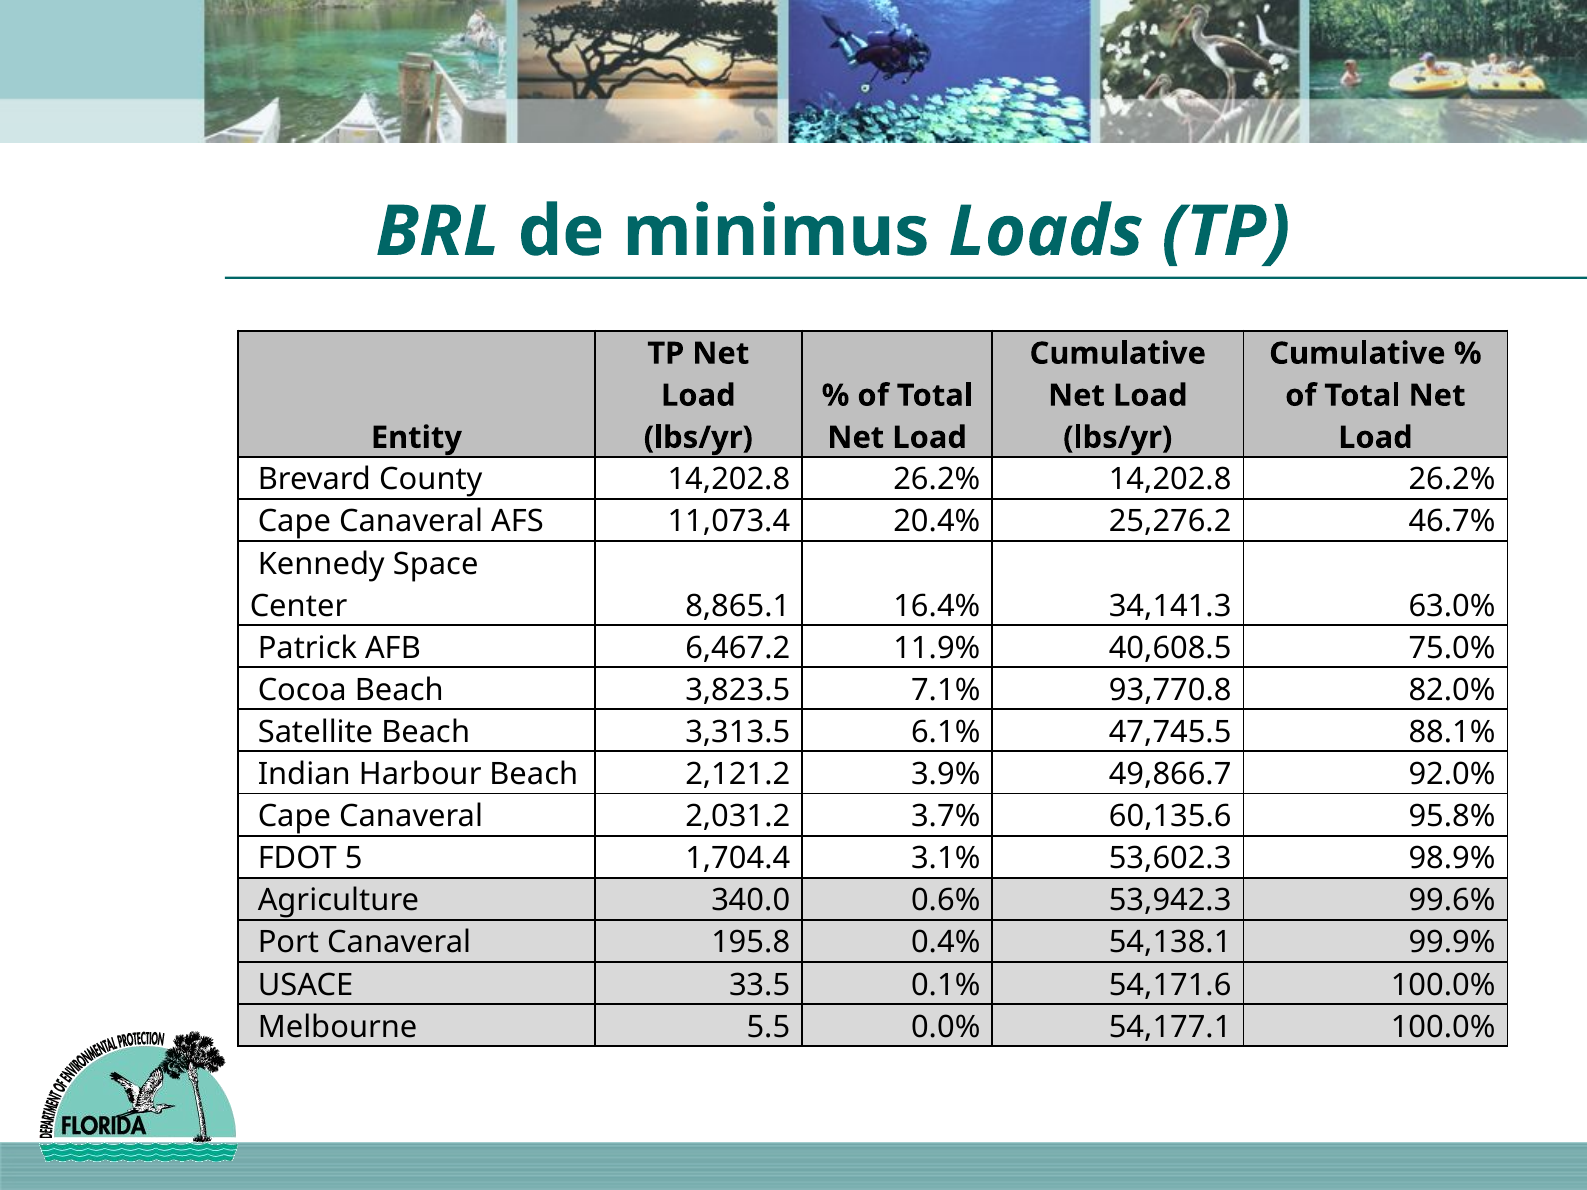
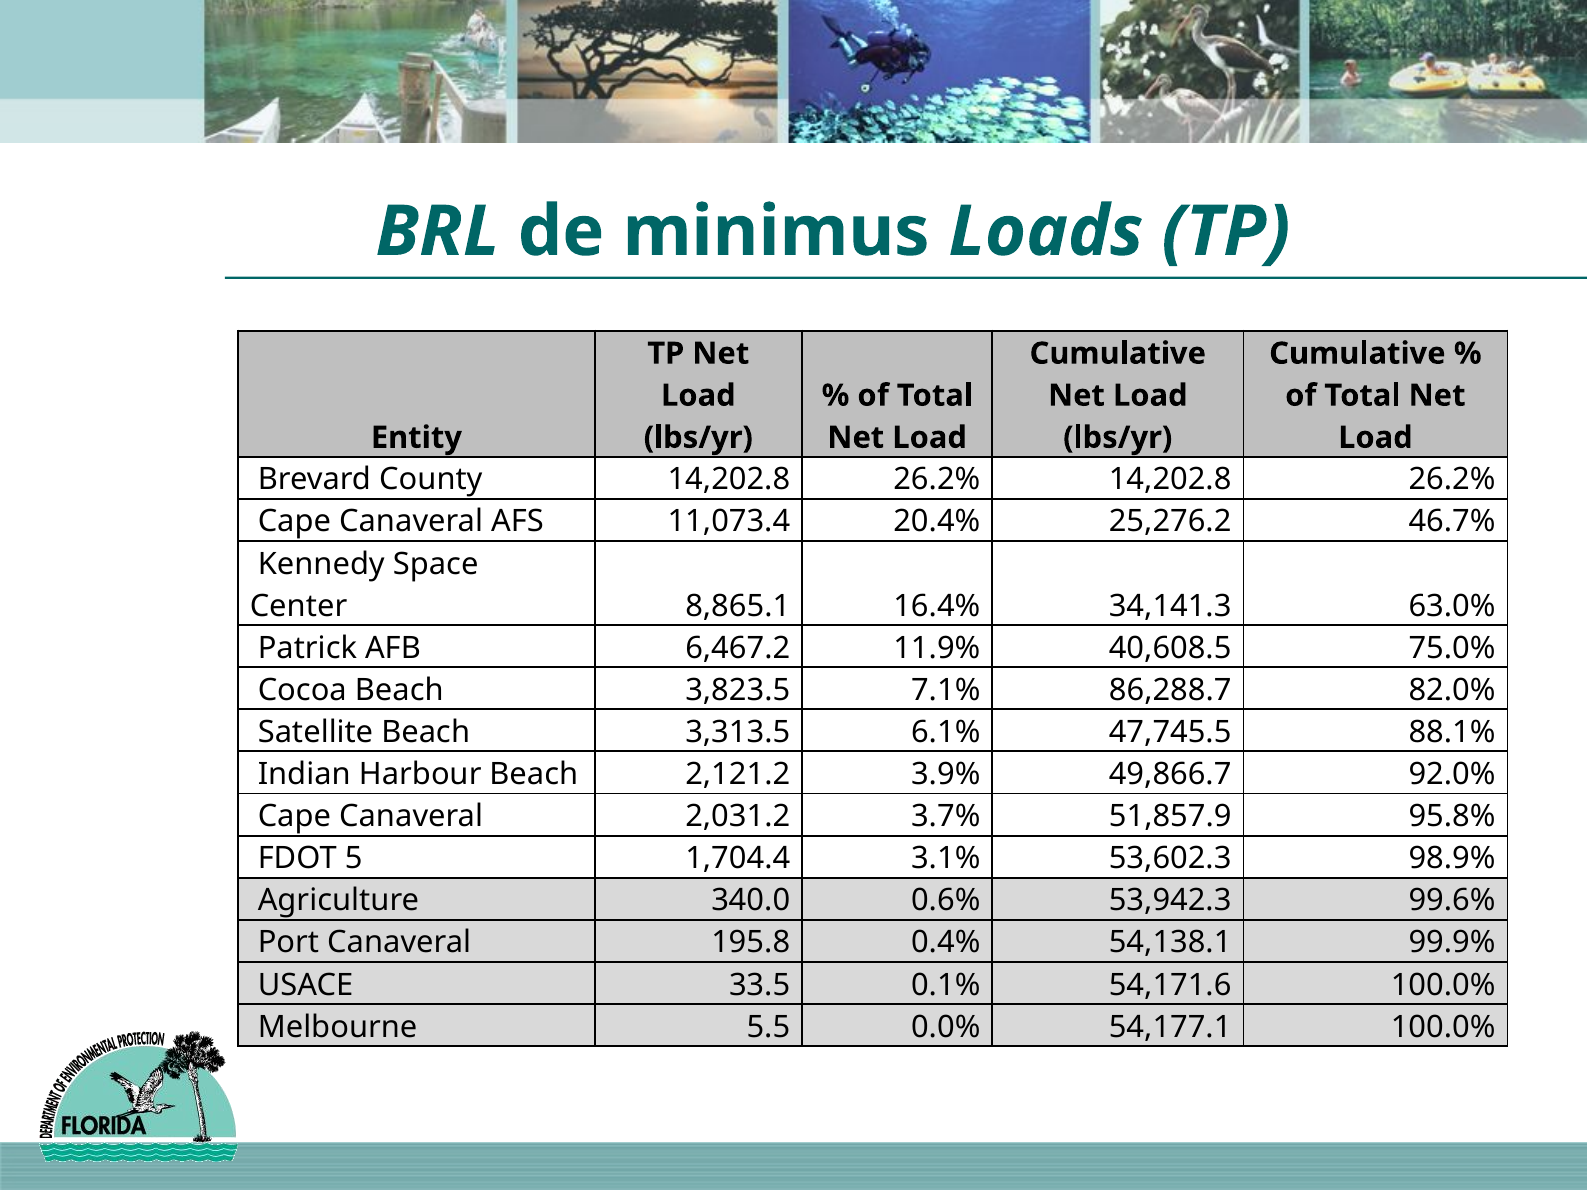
93,770.8: 93,770.8 -> 86,288.7 (1170, 690)
60,135.6: 60,135.6 -> 51,857.9 (1170, 817)
